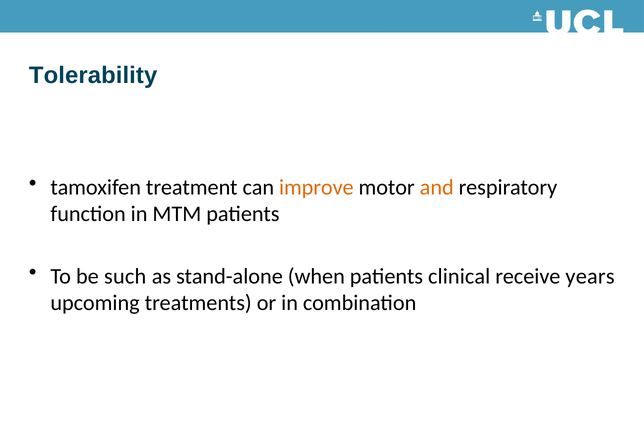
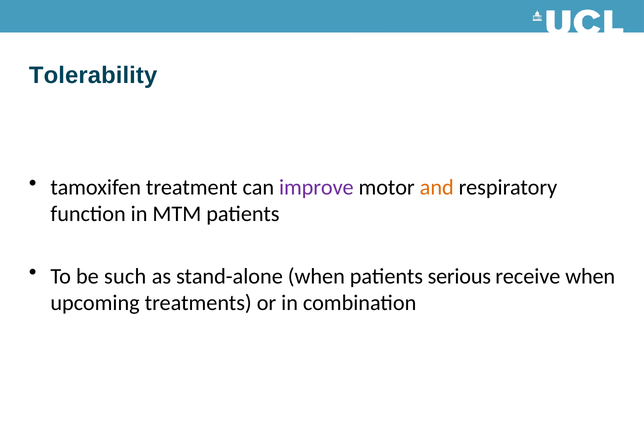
improve colour: orange -> purple (316, 187)
clinical: clinical -> serious (459, 276)
receive years: years -> when (590, 276)
